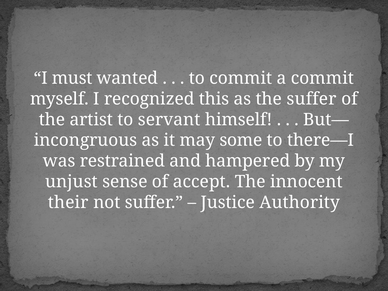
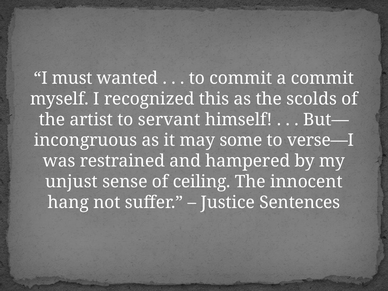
the suffer: suffer -> scolds (312, 99)
there—I: there—I -> verse—I (321, 140)
accept: accept -> ceiling (202, 182)
their: their -> hang (68, 202)
Authority: Authority -> Sentences (300, 202)
